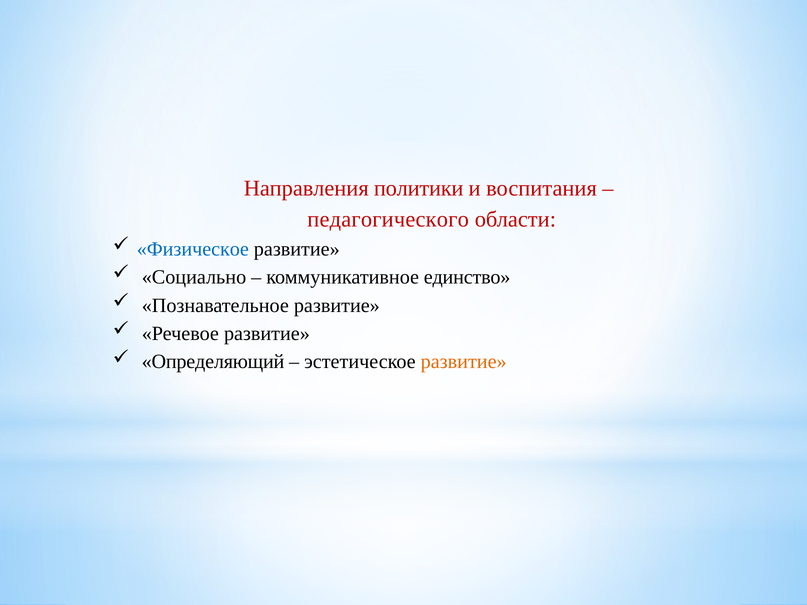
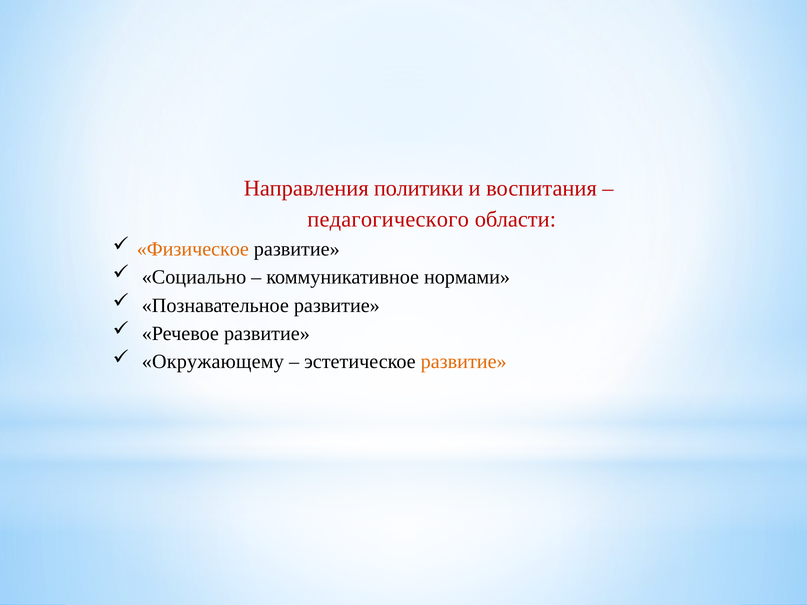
Физическое colour: blue -> orange (193, 249)
единство: единство -> нормами (467, 277)
Определяющий: Определяющий -> Окружающему (213, 362)
